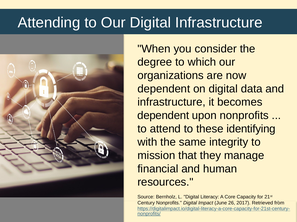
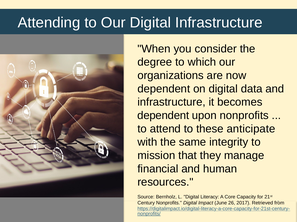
identifying: identifying -> anticipate (251, 129)
